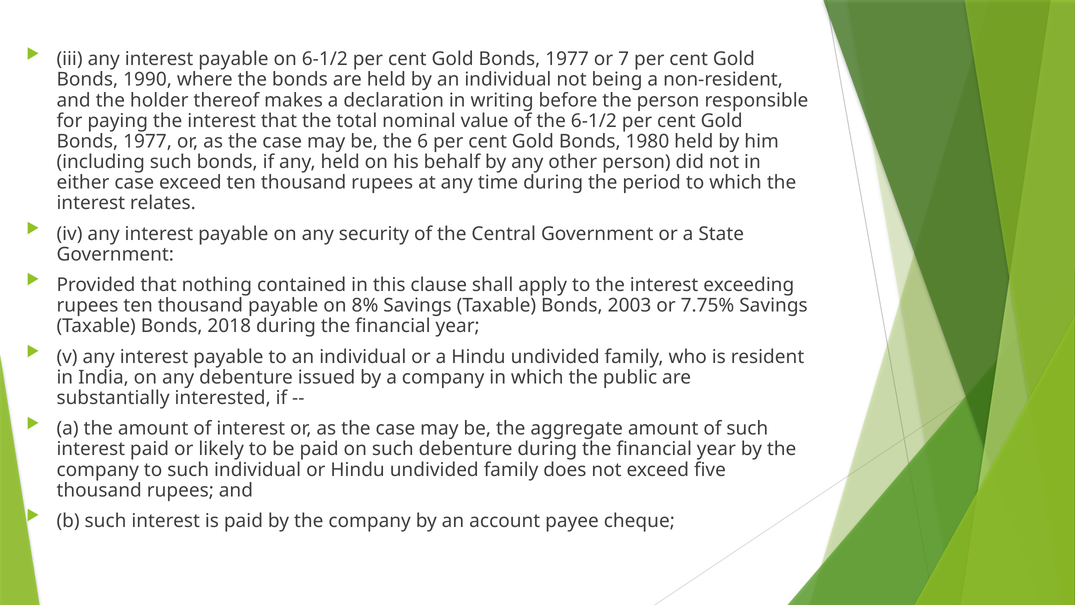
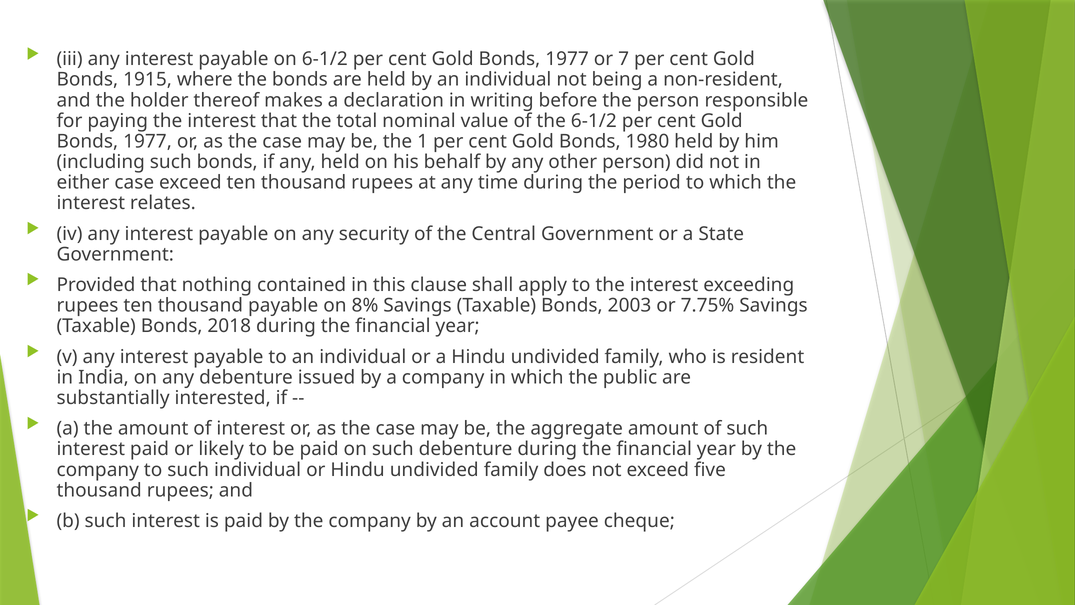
1990: 1990 -> 1915 (148, 80)
6: 6 -> 1 (423, 141)
